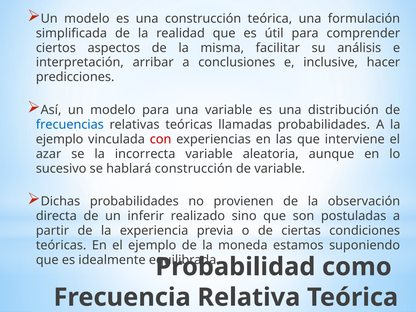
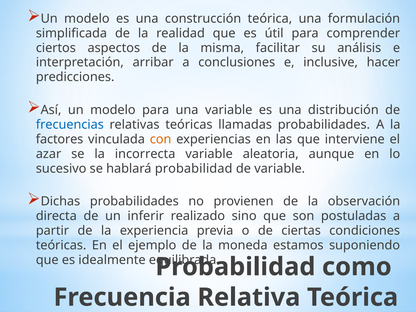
ejemplo: ejemplo -> factores (60, 139)
con colour: red -> orange (161, 139)
hablará construcción: construcción -> probabilidad (194, 168)
